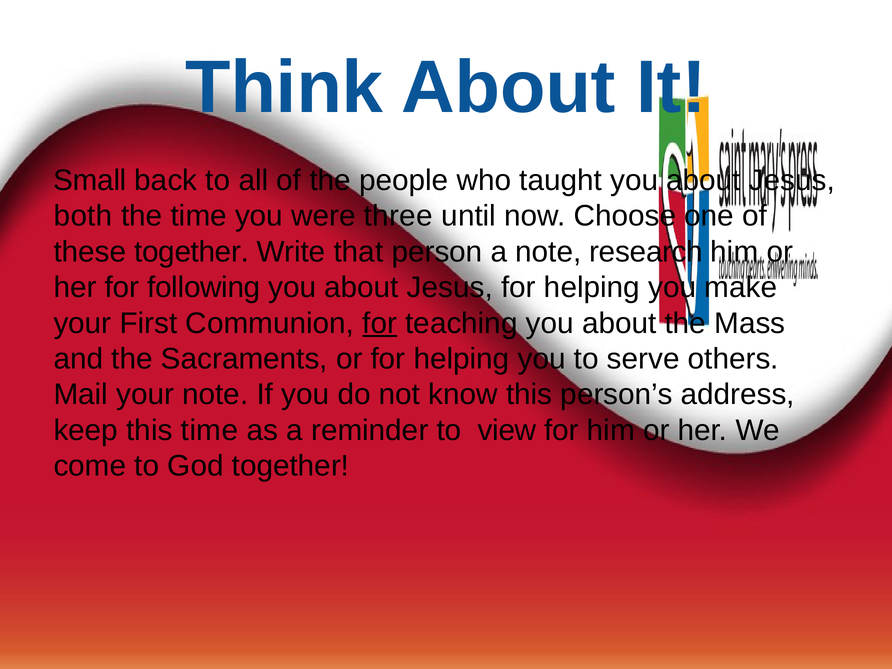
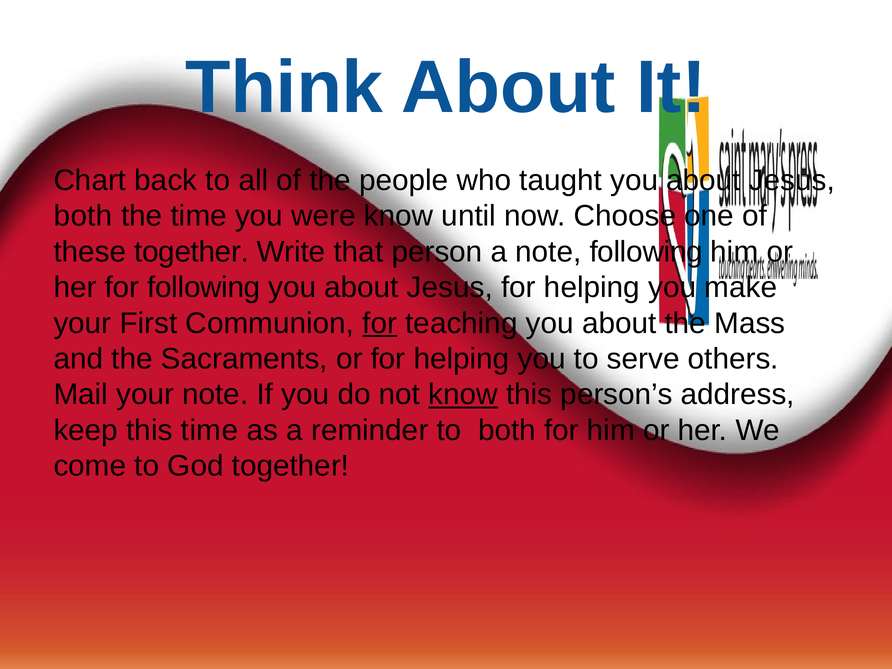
Small: Small -> Chart (90, 180)
were three: three -> know (399, 216)
note research: research -> following (646, 252)
know underline: none -> present (463, 395)
to view: view -> both (507, 430)
